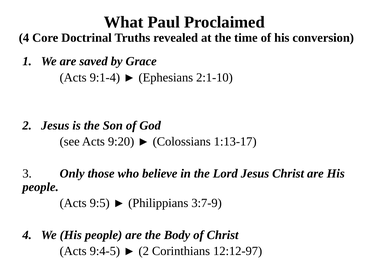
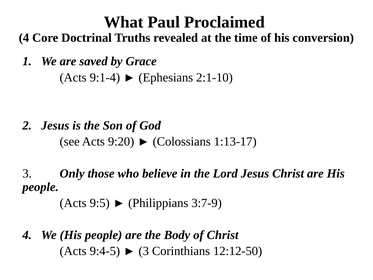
2: 2 -> 3 (144, 251)
12:12-97: 12:12-97 -> 12:12-50 (238, 251)
